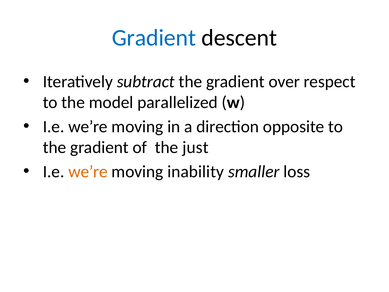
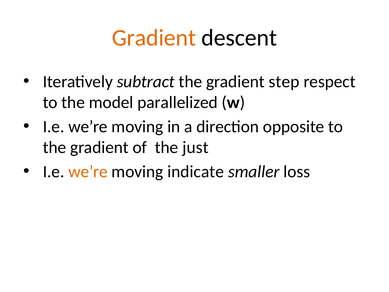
Gradient colour: blue -> orange (154, 38)
over: over -> step (284, 82)
inability: inability -> indicate (196, 172)
